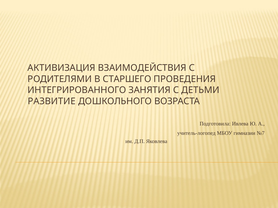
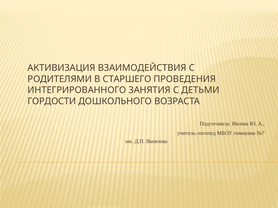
РАЗВИТИЕ: РАЗВИТИЕ -> ГОРДОСТИ (52, 101)
